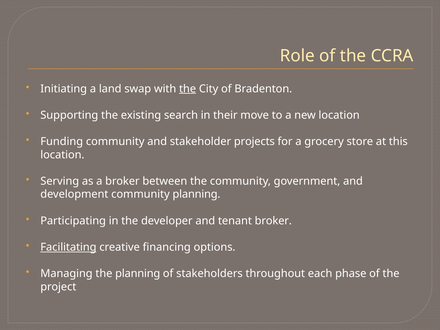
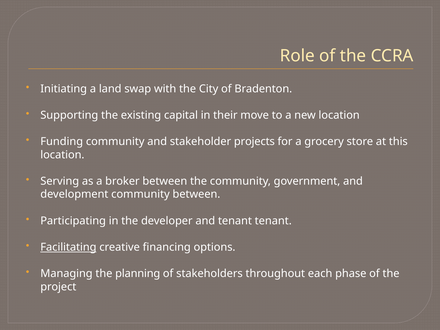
the underline: present -> none (188, 89)
search: search -> capital (181, 115)
community planning: planning -> between (196, 194)
tenant broker: broker -> tenant (273, 221)
